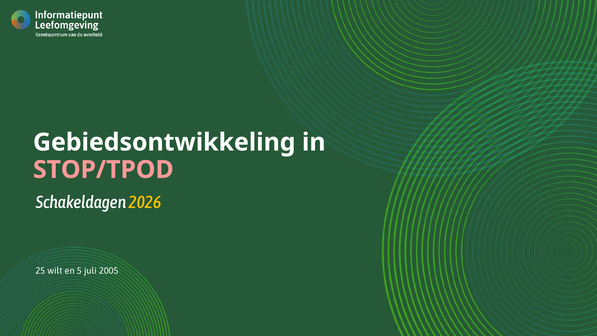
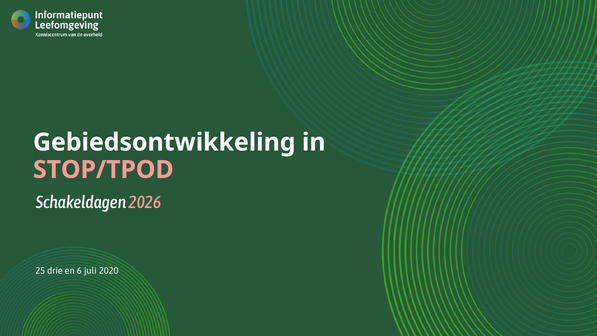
2026 colour: yellow -> pink (145, 202)
wilt: wilt -> drie (55, 271)
5: 5 -> 6 (79, 271)
2005: 2005 -> 2020 (109, 271)
